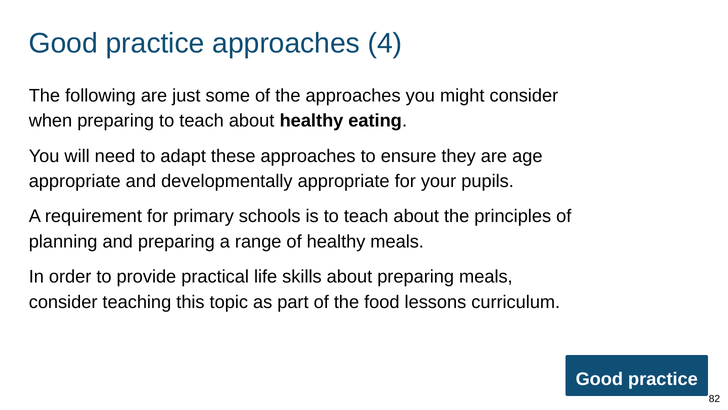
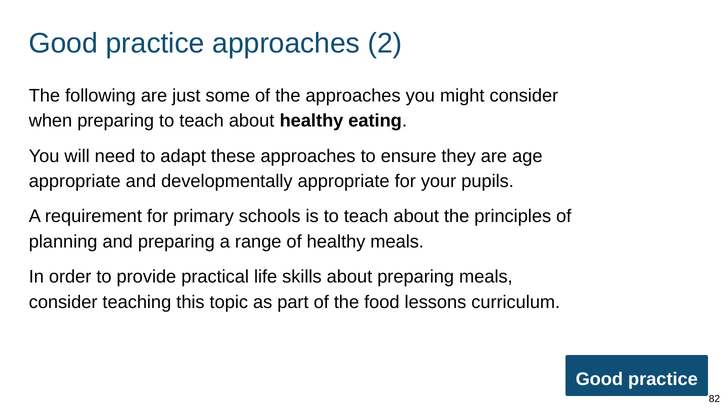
4: 4 -> 2 (385, 43)
